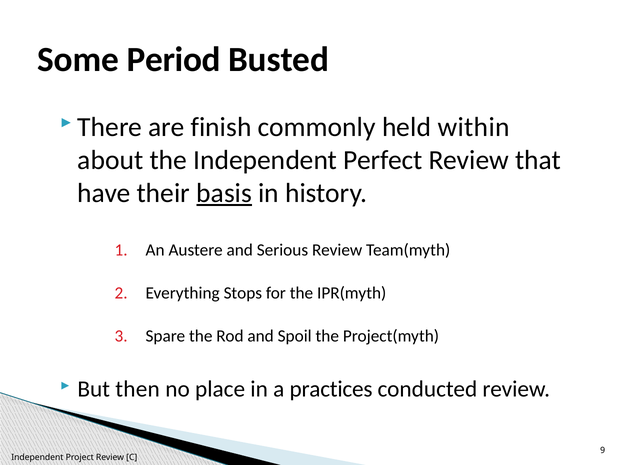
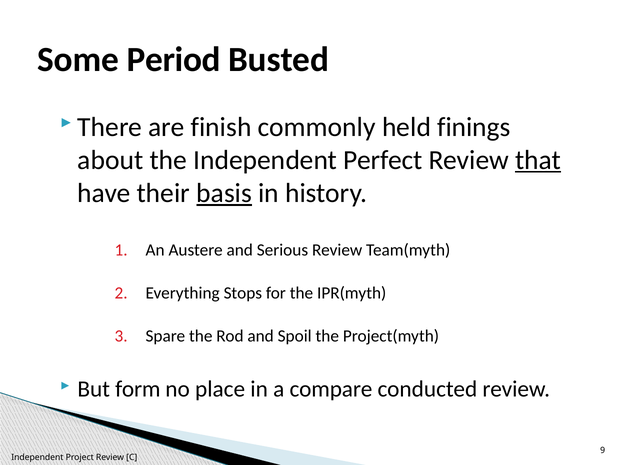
within: within -> finings (474, 127)
that underline: none -> present (538, 160)
then: then -> form (138, 389)
practices: practices -> compare (331, 389)
